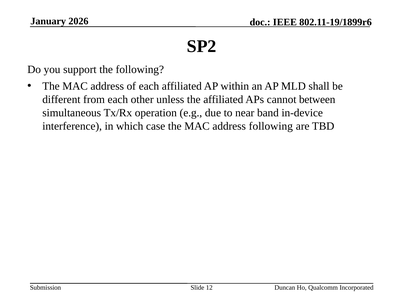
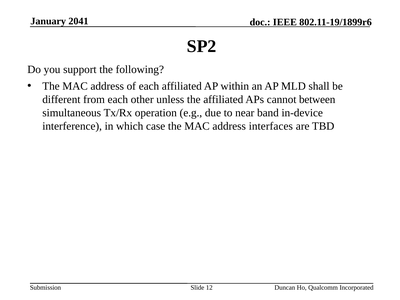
2026: 2026 -> 2041 (78, 21)
address following: following -> interfaces (271, 126)
